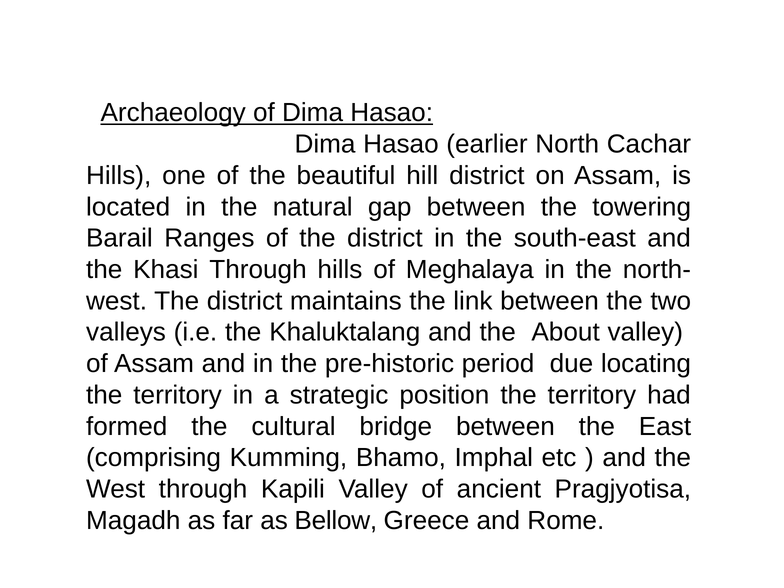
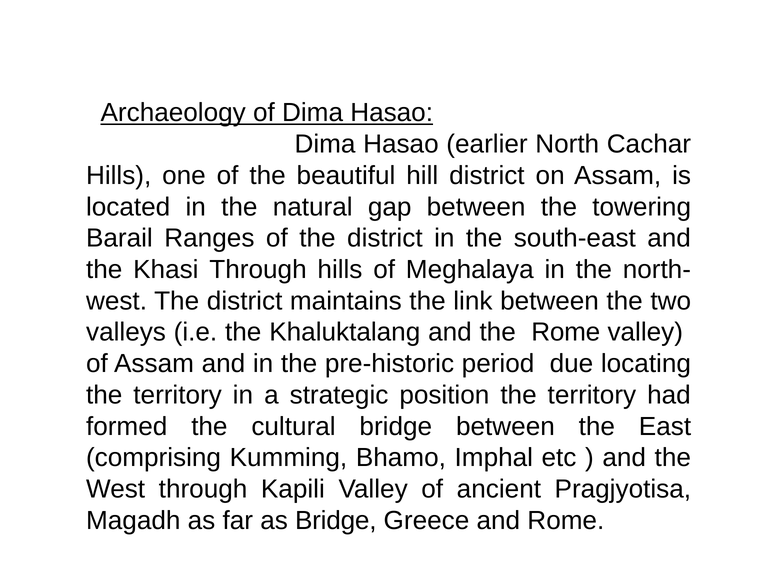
the About: About -> Rome (566, 332)
as Bellow: Bellow -> Bridge (336, 520)
